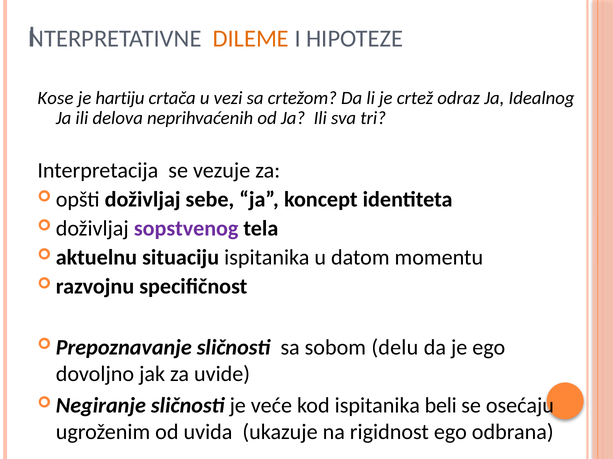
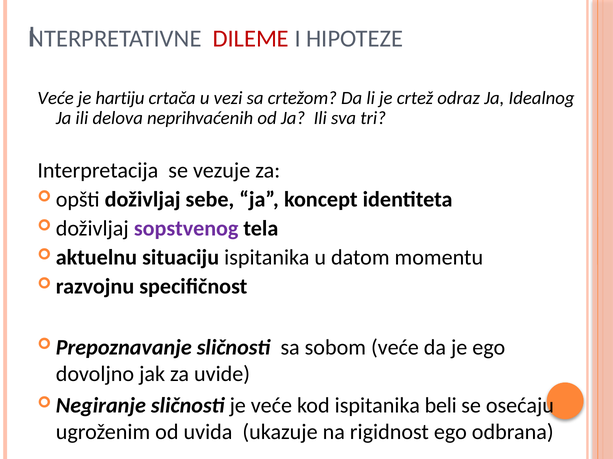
DILEME colour: orange -> red (251, 39)
Kose: Kose -> Veće (56, 98)
sobom delu: delu -> veće (395, 348)
